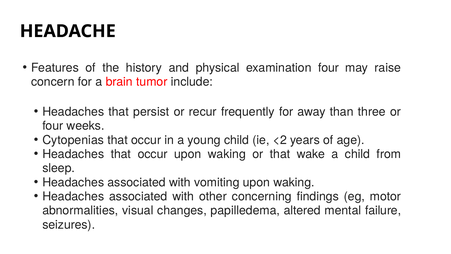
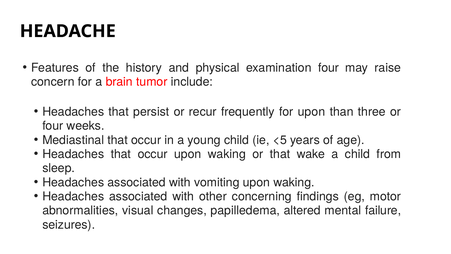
for away: away -> upon (312, 112)
Cytopenias: Cytopenias -> Mediastinal (73, 140)
<2: <2 -> <5 (280, 140)
